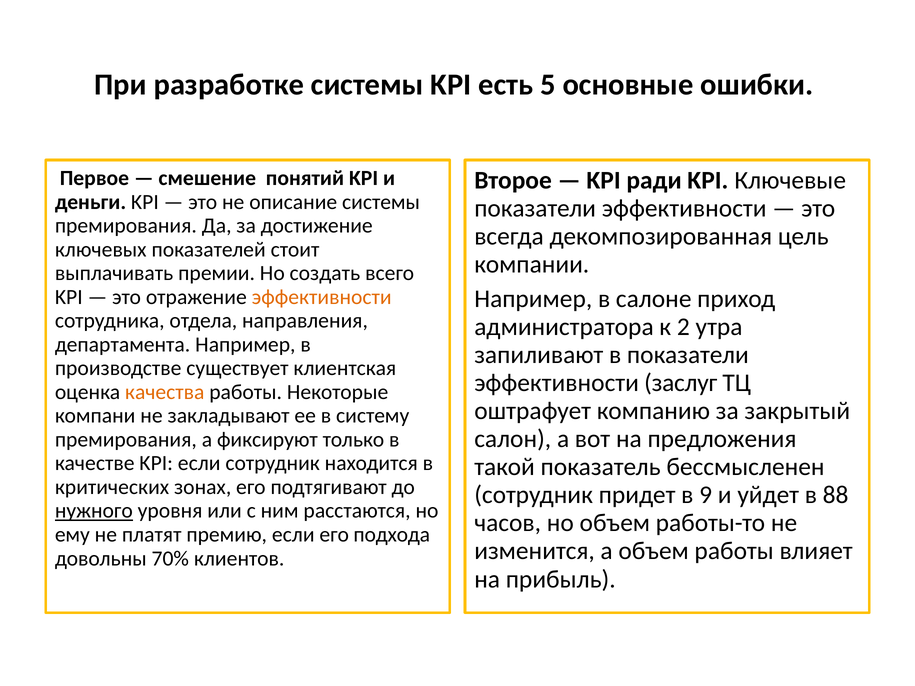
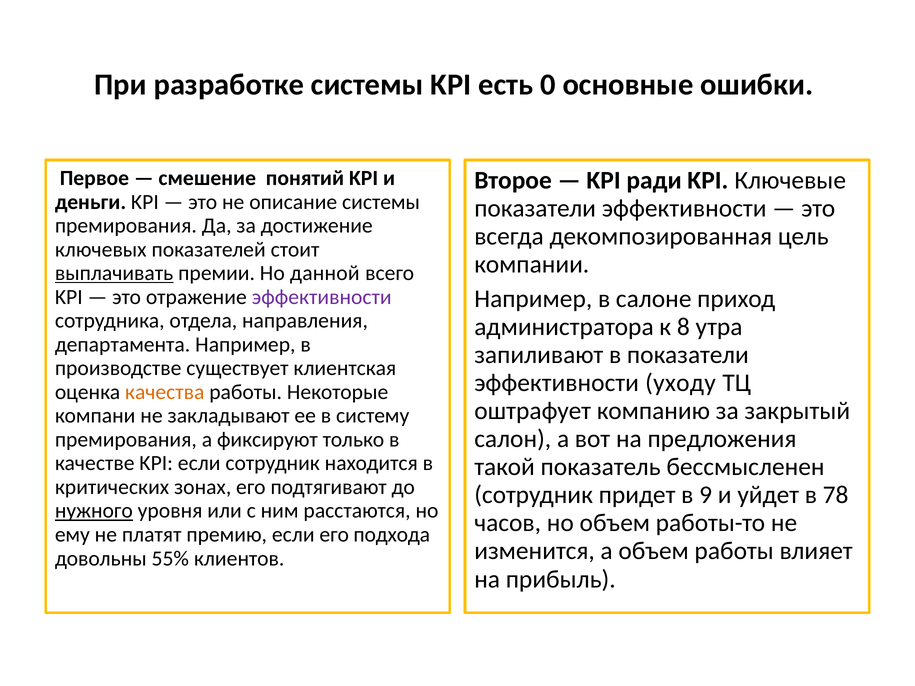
5: 5 -> 0 (548, 85)
выплачивать underline: none -> present (114, 273)
создать: создать -> данной (325, 273)
эффективности colour: orange -> purple (322, 297)
2: 2 -> 8 (683, 327)
заслуг: заслуг -> уходу (681, 383)
88: 88 -> 78 (836, 495)
70%: 70% -> 55% (170, 559)
